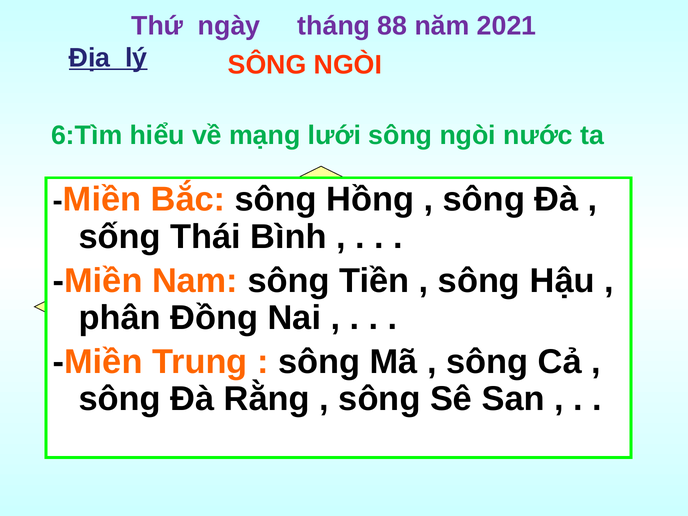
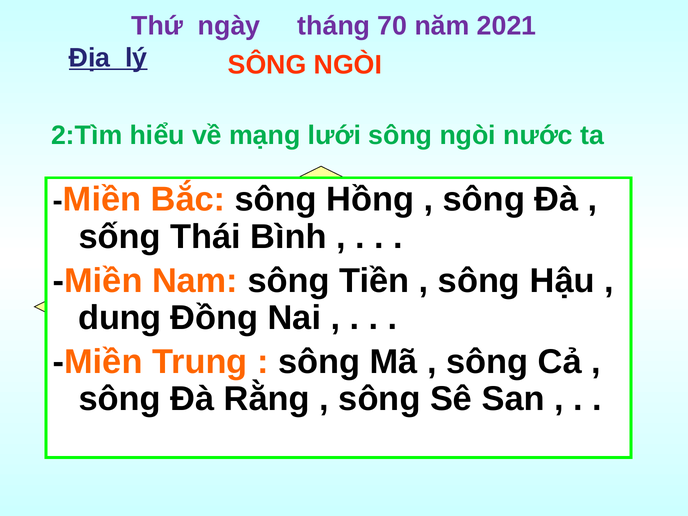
88: 88 -> 70 (392, 26)
6:Tìm: 6:Tìm -> 2:Tìm (87, 136)
phân: phân -> dung (120, 318)
